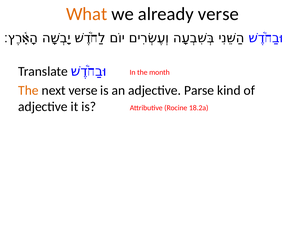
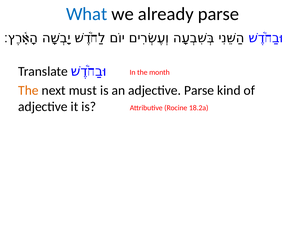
What colour: orange -> blue (87, 14)
already verse: verse -> parse (218, 14)
next verse: verse -> must (83, 90)
